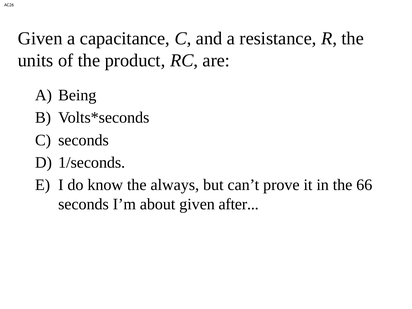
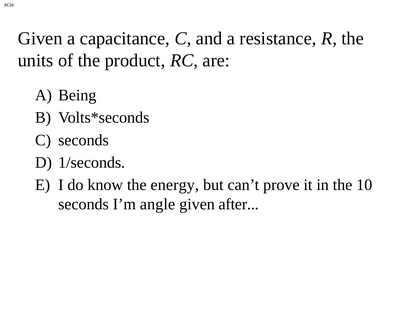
always: always -> energy (175, 185)
66: 66 -> 10 (364, 185)
about: about -> angle (158, 204)
